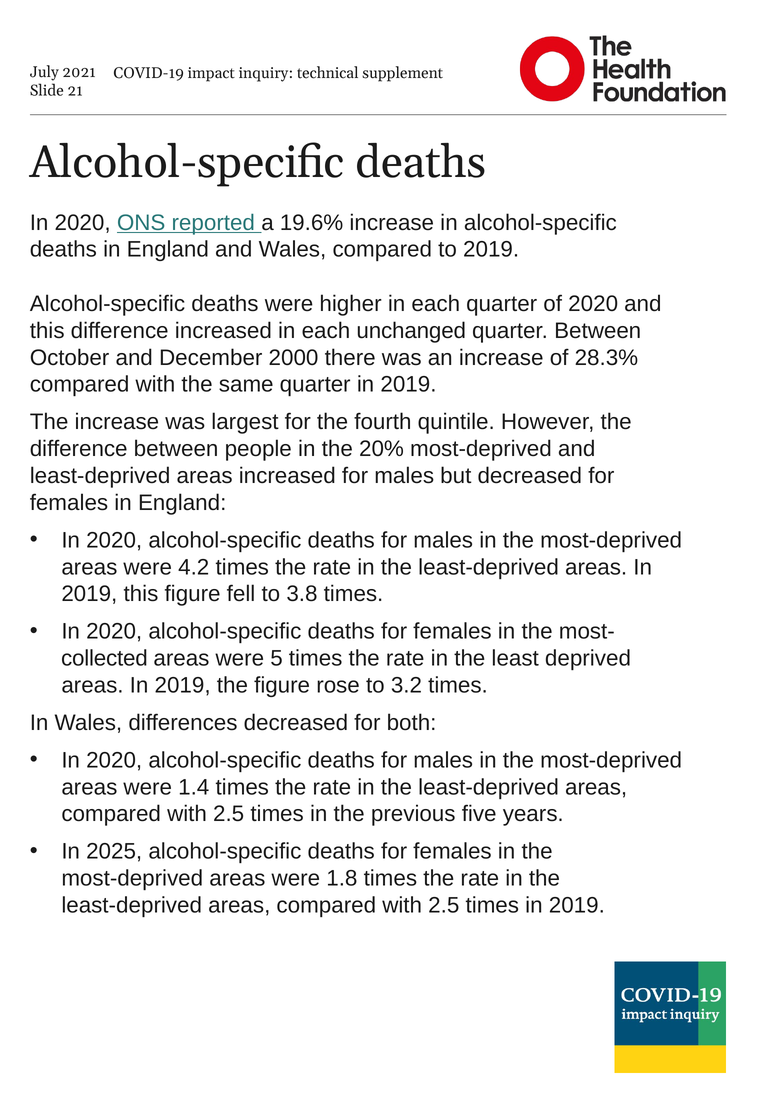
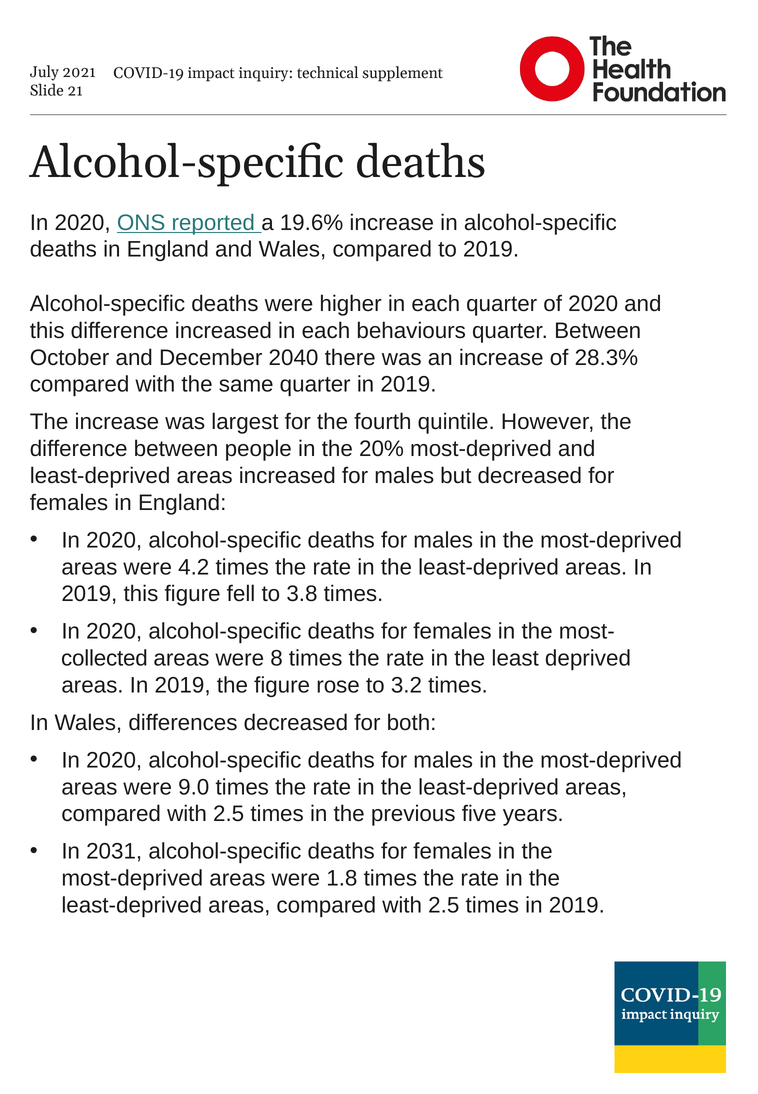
unchanged: unchanged -> behaviours (411, 331)
2000: 2000 -> 2040 (294, 358)
5: 5 -> 8 (277, 659)
1.4: 1.4 -> 9.0 (194, 788)
2025: 2025 -> 2031 (114, 852)
